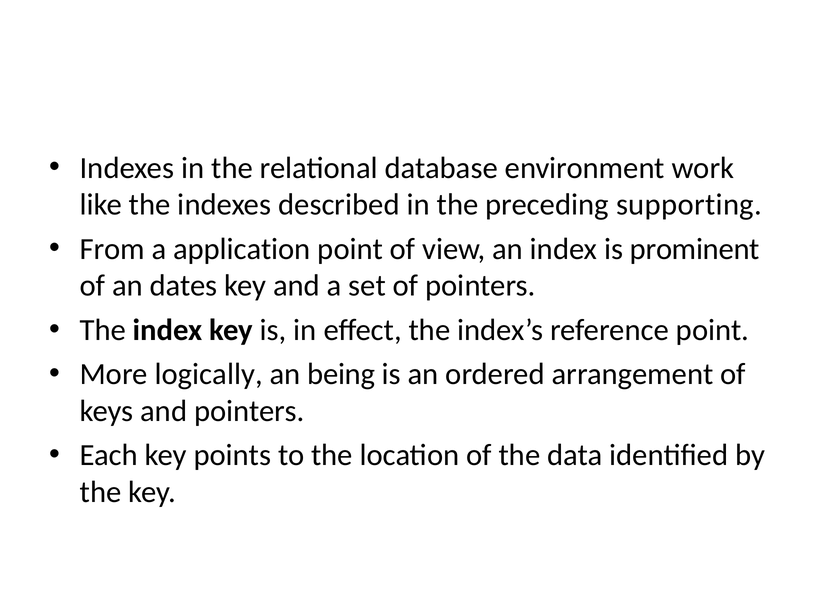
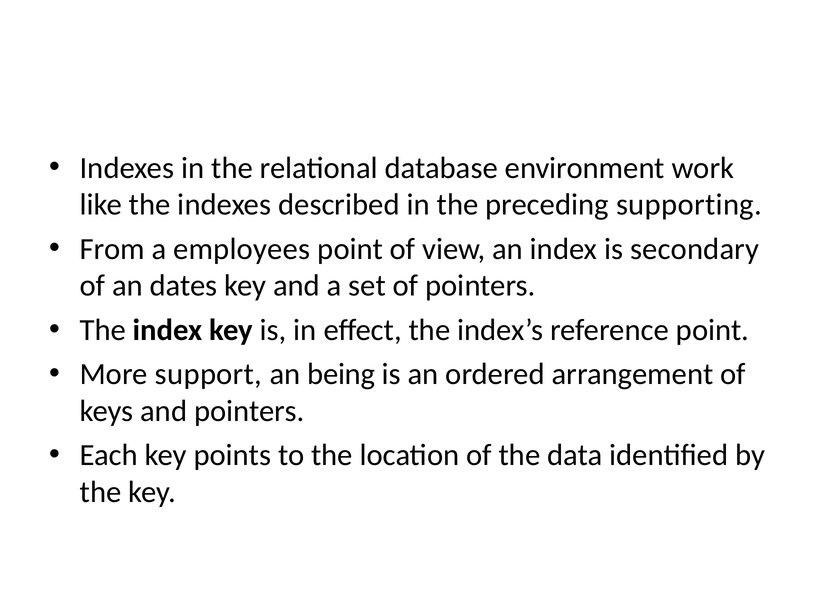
application: application -> employees (242, 249)
prominent: prominent -> secondary (695, 249)
logically: logically -> support (208, 374)
